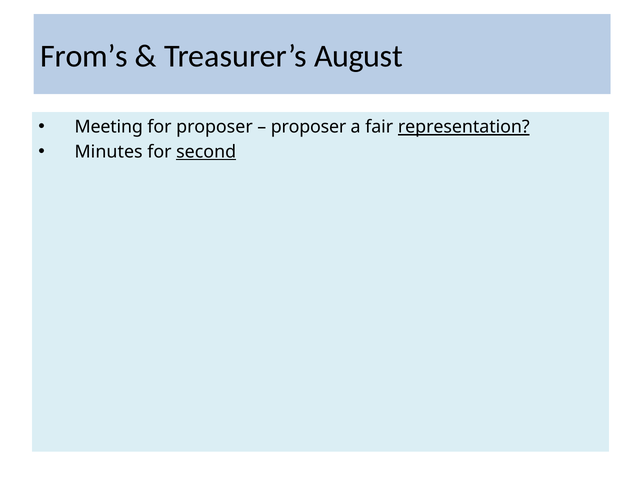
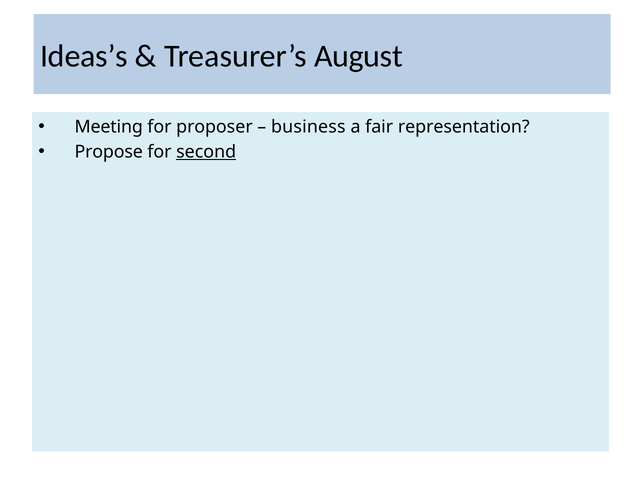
From’s: From’s -> Ideas’s (84, 56)
proposer: proposer -> business (308, 127)
representation underline: present -> none (464, 127)
Minutes: Minutes -> Propose (109, 152)
